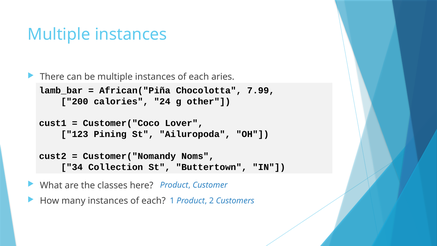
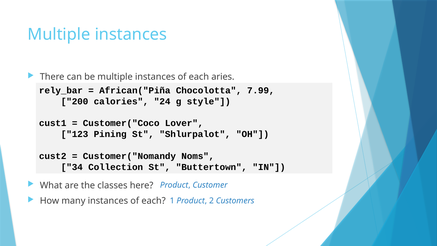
lamb_bar: lamb_bar -> rely_bar (61, 90)
other: other -> style (209, 101)
Ailuropoda: Ailuropoda -> Shlurpalot (195, 134)
